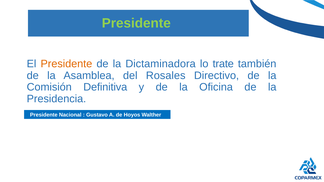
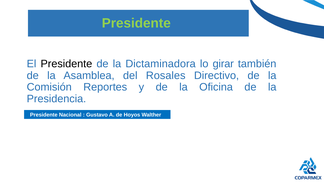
Presidente colour: orange -> black (66, 64)
trate: trate -> girar (223, 64)
Definitiva: Definitiva -> Reportes (105, 87)
